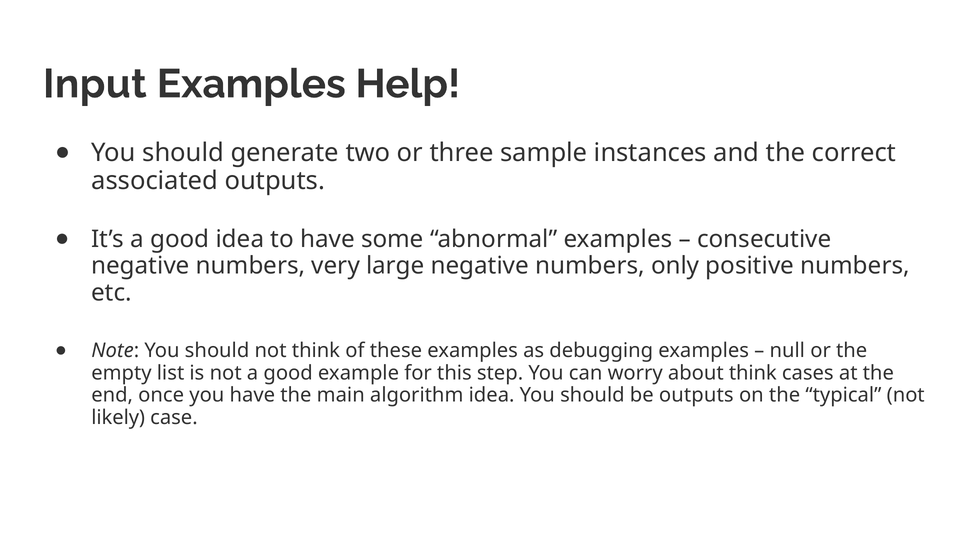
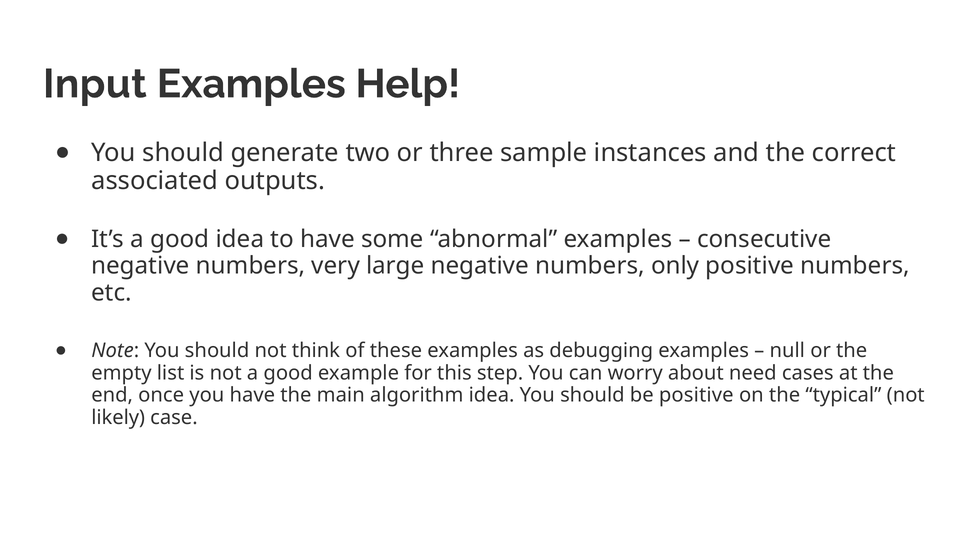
about think: think -> need (753, 373)
be outputs: outputs -> positive (696, 395)
